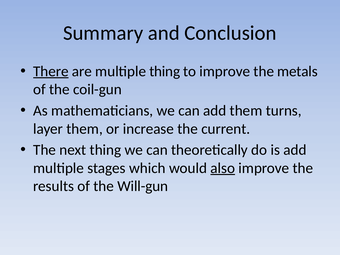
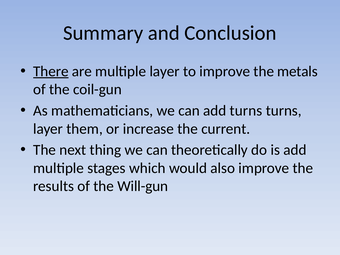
multiple thing: thing -> layer (165, 71)
add them: them -> turns (246, 111)
also underline: present -> none (223, 168)
